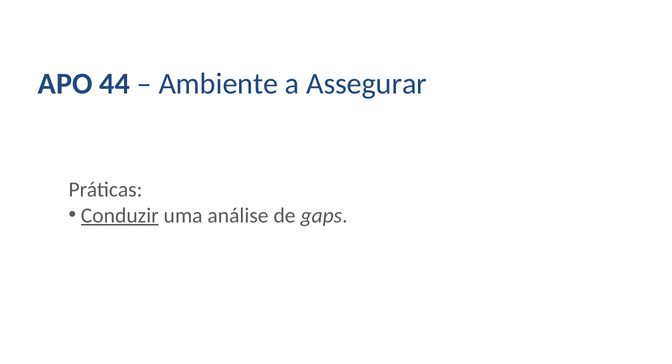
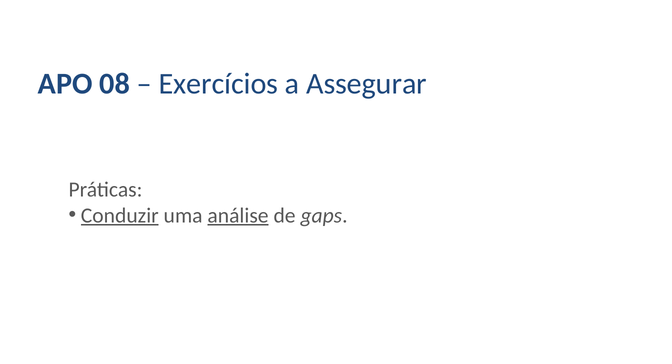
44: 44 -> 08 (115, 84)
Ambiente: Ambiente -> Exercícios (218, 84)
análise underline: none -> present (238, 216)
